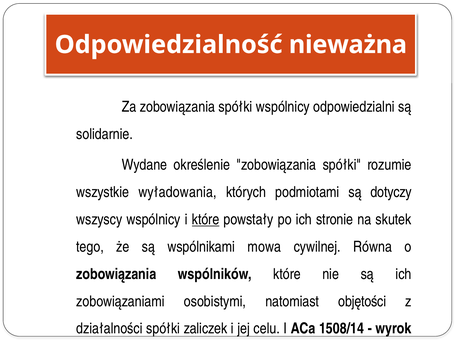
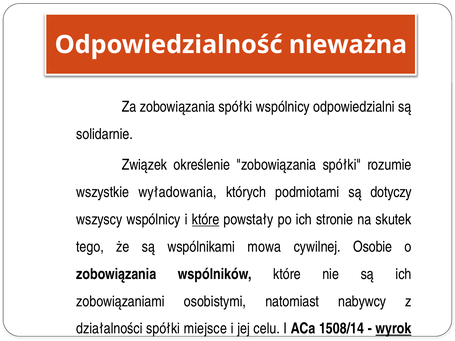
Wydane: Wydane -> Związek (144, 165)
Równa: Równa -> Osobie (373, 247)
objętości: objętości -> nabywcy (362, 302)
zaliczek: zaliczek -> miejsce (205, 329)
wyrok underline: none -> present (393, 329)
